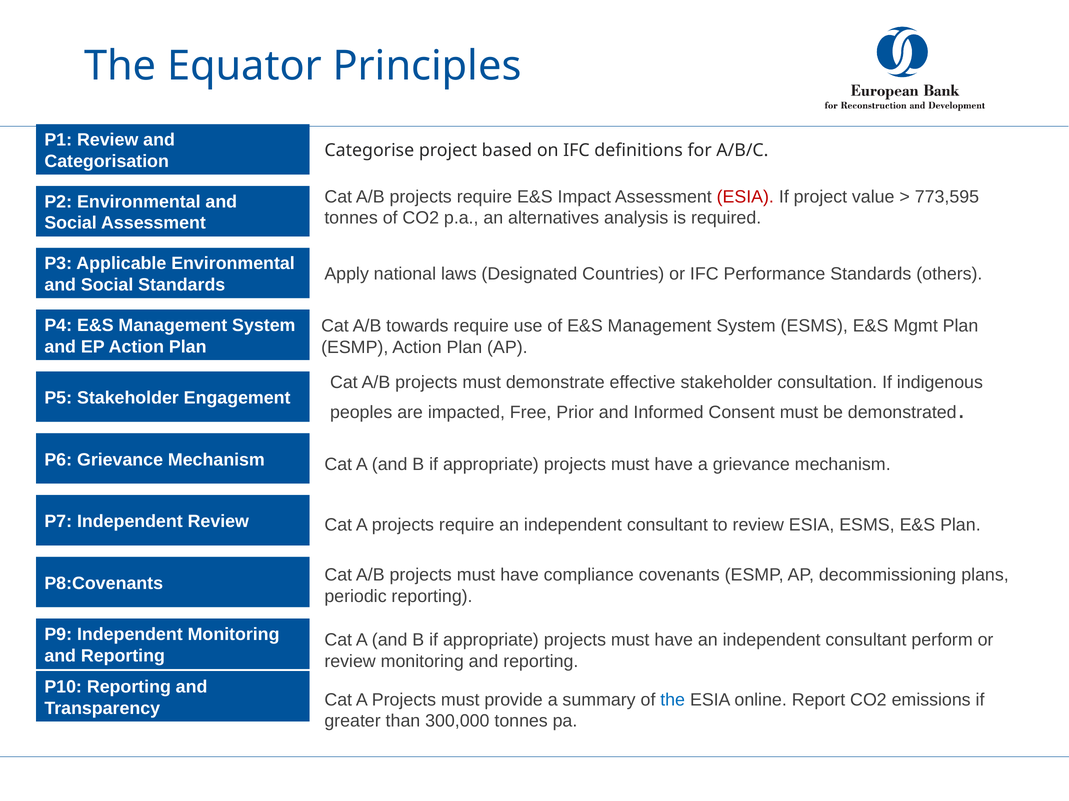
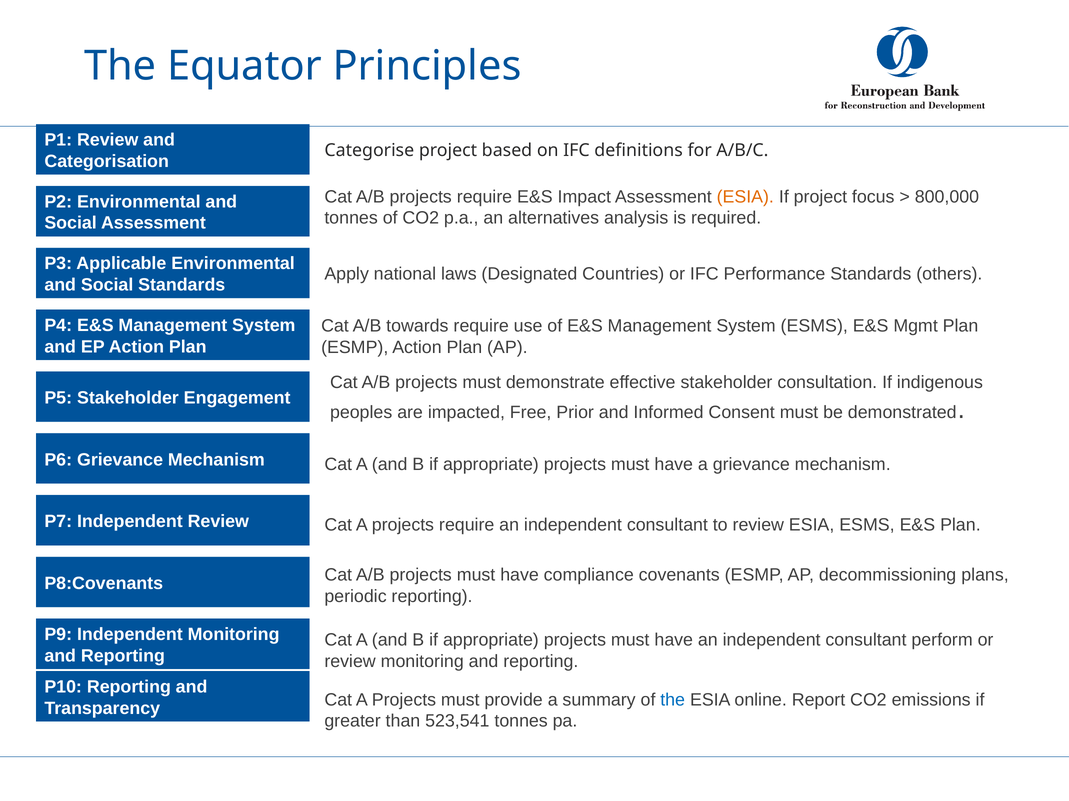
ESIA colour: red -> orange (745, 197)
value: value -> focus (873, 197)
773,595: 773,595 -> 800,000 (947, 197)
300,000: 300,000 -> 523,541 (457, 722)
